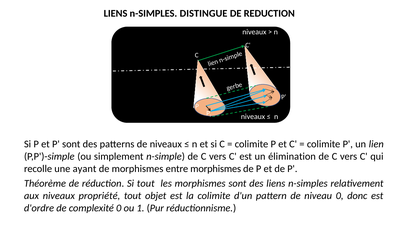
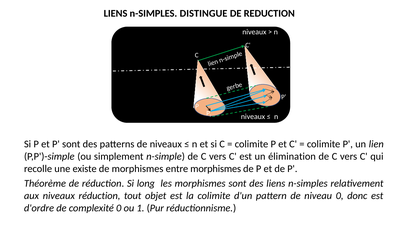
ayant: ayant -> existe (85, 169)
Si tout: tout -> long (146, 184)
niveaux propriété: propriété -> réduction (99, 196)
